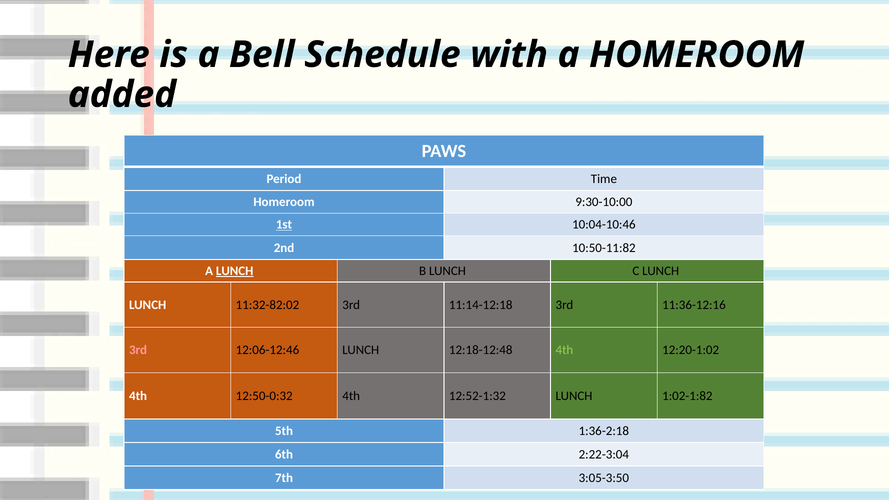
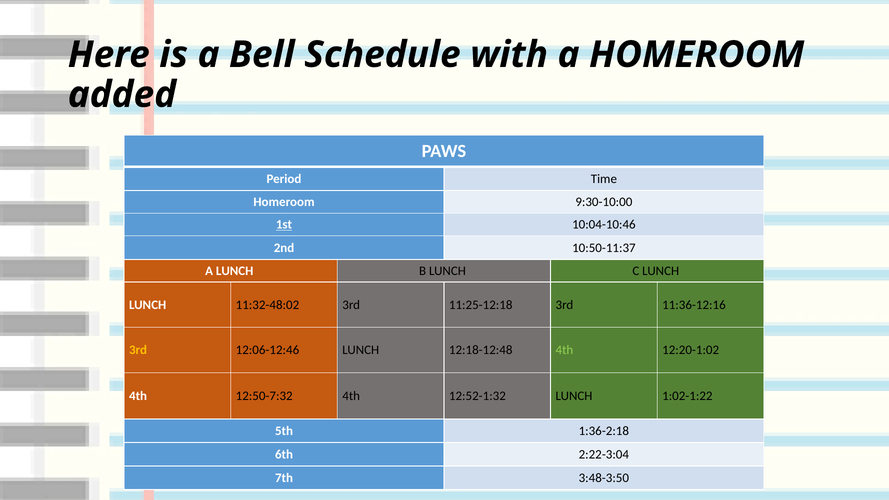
10:50-11:82: 10:50-11:82 -> 10:50-11:37 (604, 248)
LUNCH underline: present -> none (235, 271)
11:32-82:02: 11:32-82:02 -> 11:32-48:02 (267, 305)
11:14-12:18: 11:14-12:18 -> 11:25-12:18 (481, 305)
3rd colour: pink -> yellow (138, 350)
12:50-0:32: 12:50-0:32 -> 12:50-7:32 (264, 396)
1:02-1:82: 1:02-1:82 -> 1:02-1:22 (687, 396)
3:05-3:50: 3:05-3:50 -> 3:48-3:50 (604, 478)
